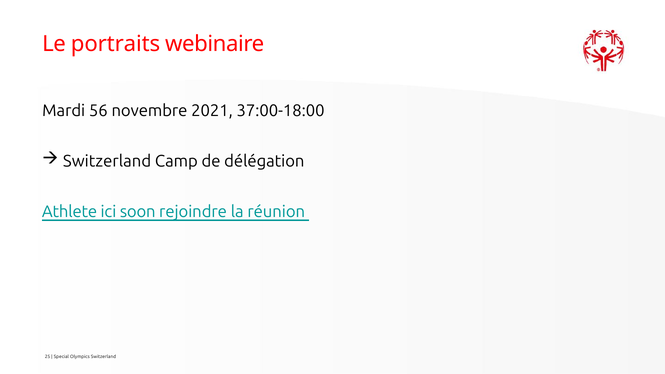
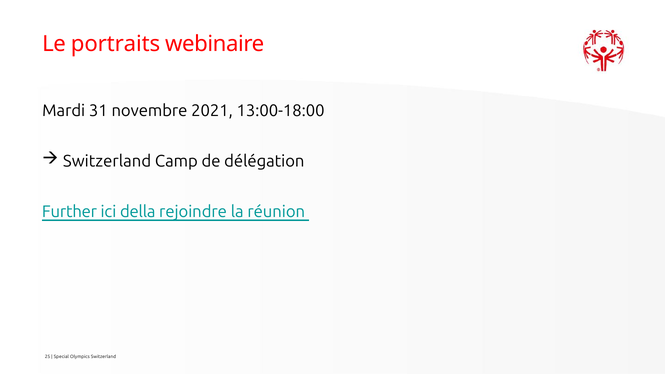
56: 56 -> 31 (98, 111)
37:00-18:00: 37:00-18:00 -> 13:00-18:00 (281, 111)
Athlete: Athlete -> Further (70, 212)
soon: soon -> della (138, 212)
